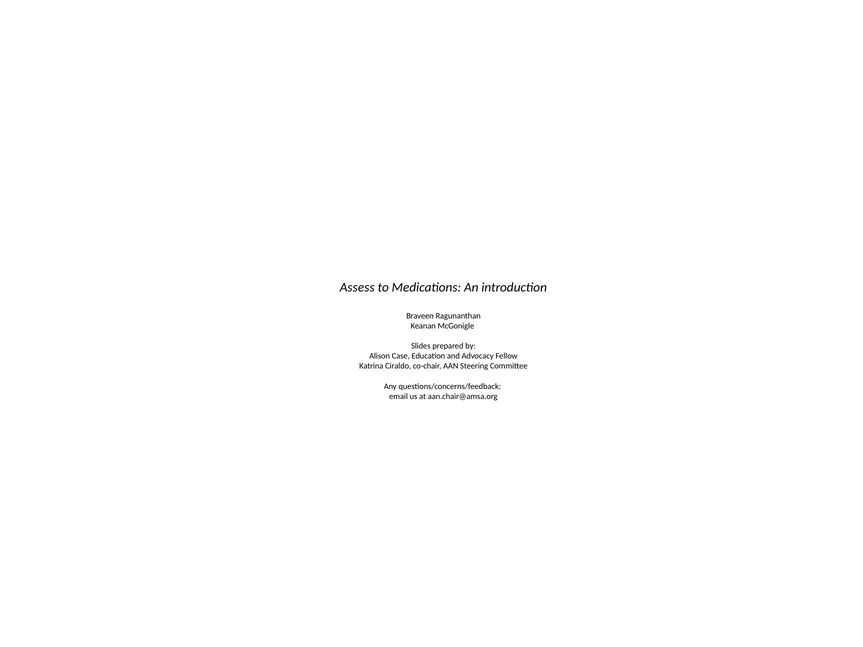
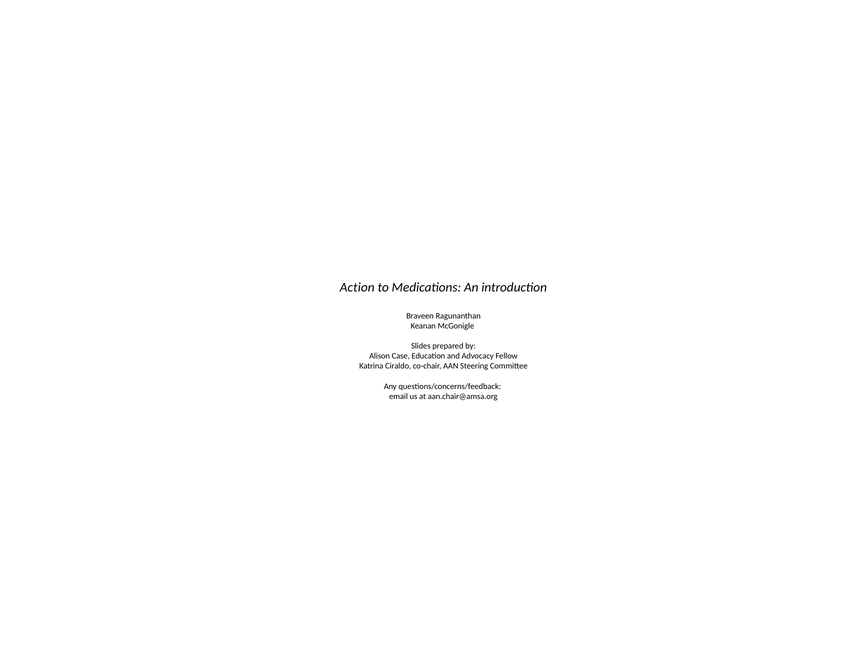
Assess: Assess -> Action (357, 288)
